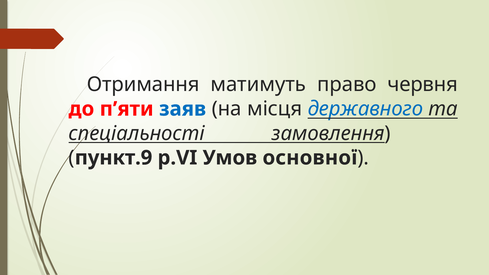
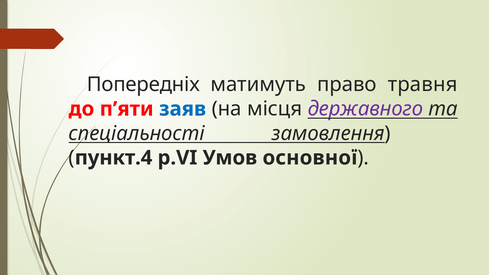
Отримання: Отримання -> Попередніх (143, 85)
червня: червня -> травня (423, 85)
державного colour: blue -> purple (366, 109)
пункт.9: пункт.9 -> пункт.4 (114, 158)
